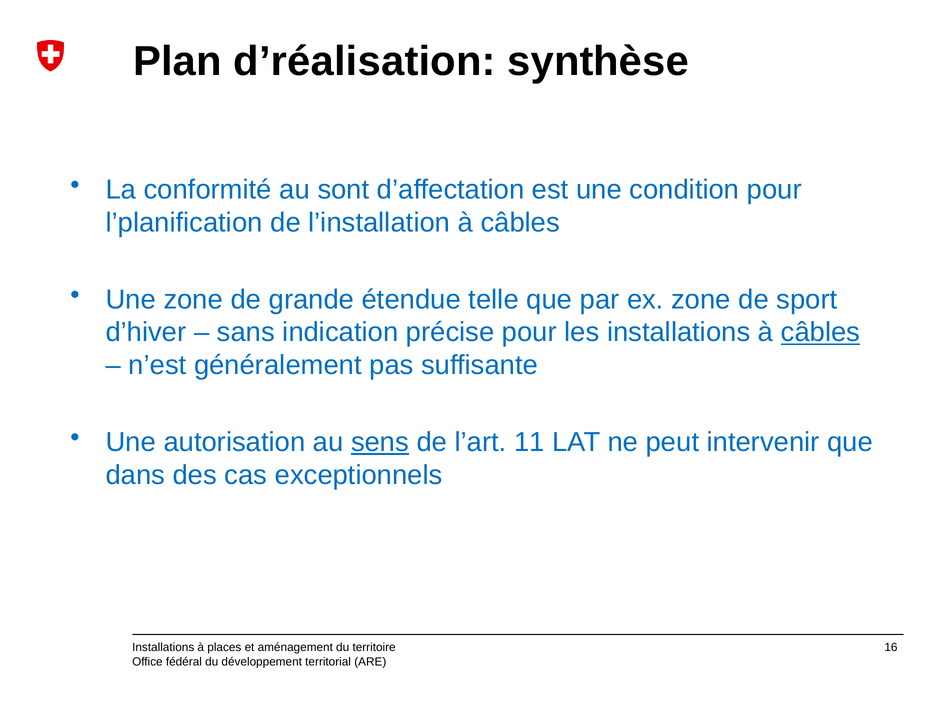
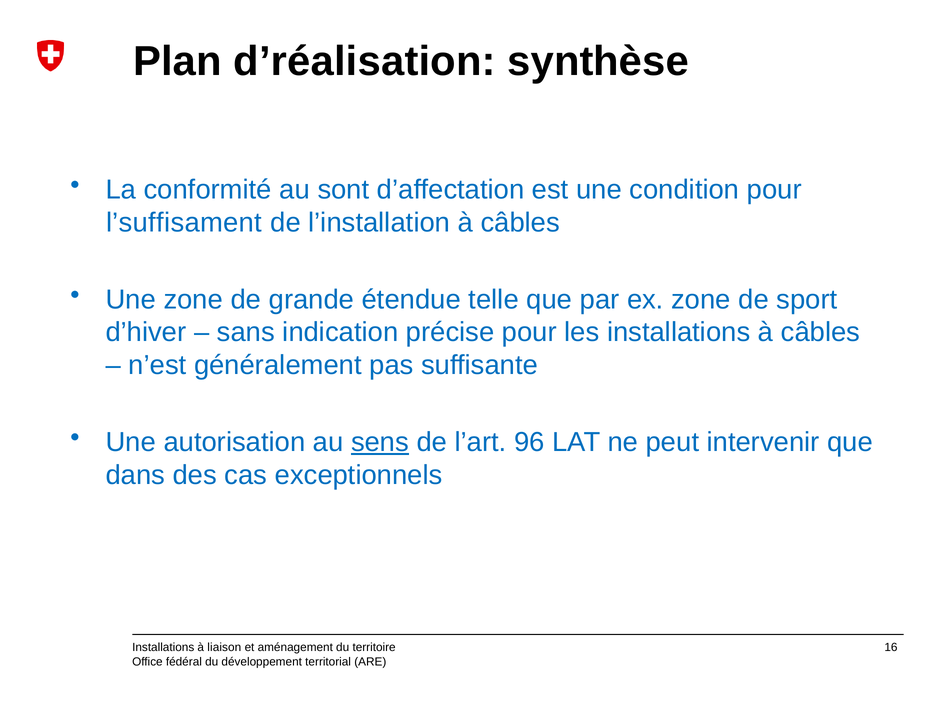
l’planification: l’planification -> l’suffisament (184, 223)
câbles underline: present -> none (820, 332)
11: 11 -> 96 (529, 442)
places: places -> liaison (224, 647)
